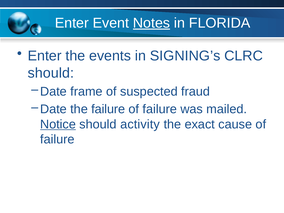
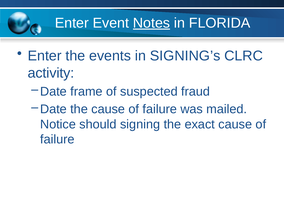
should: should -> activity (51, 73)
the failure: failure -> cause (108, 109)
Notice underline: present -> none (58, 124)
activity: activity -> signing (140, 124)
